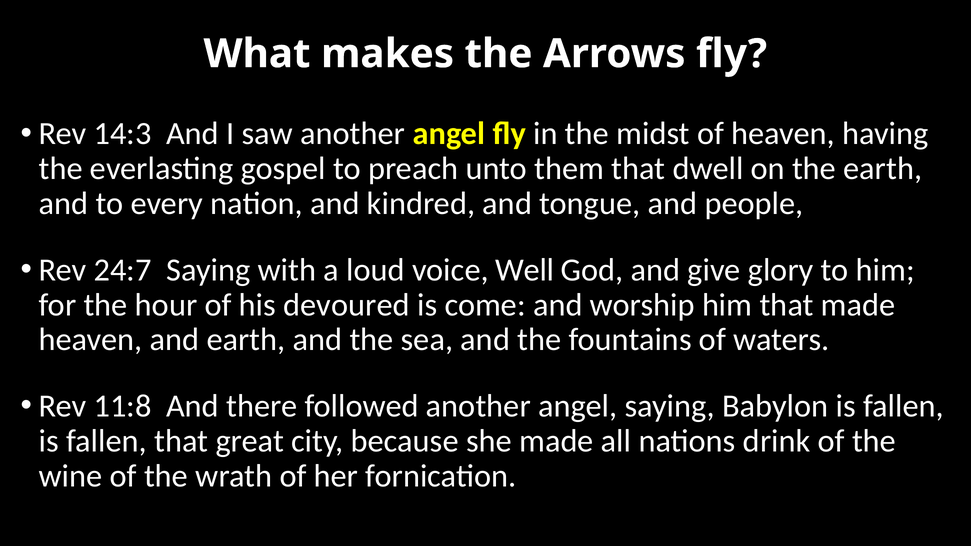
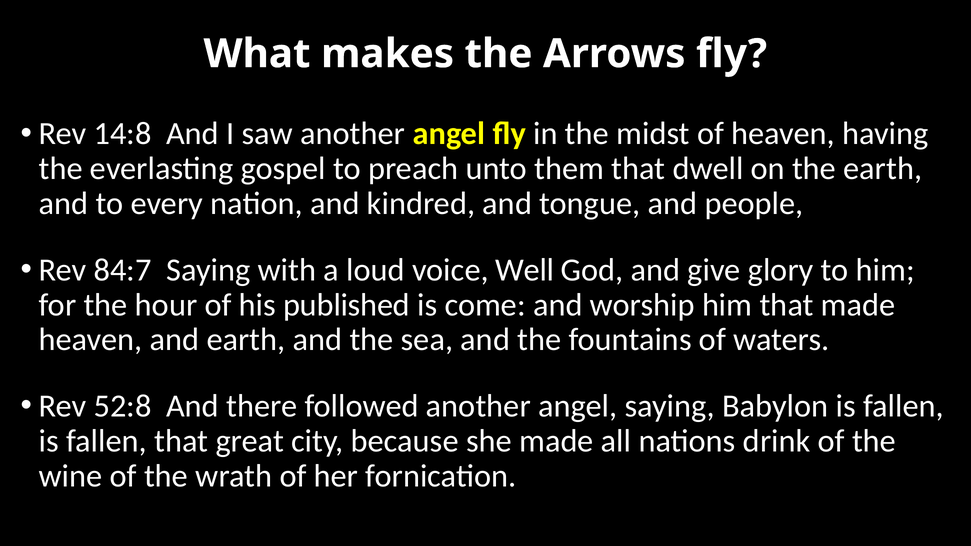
14:3: 14:3 -> 14:8 (123, 134)
24:7: 24:7 -> 84:7 (123, 270)
devoured: devoured -> published (347, 305)
11:8: 11:8 -> 52:8 (123, 406)
